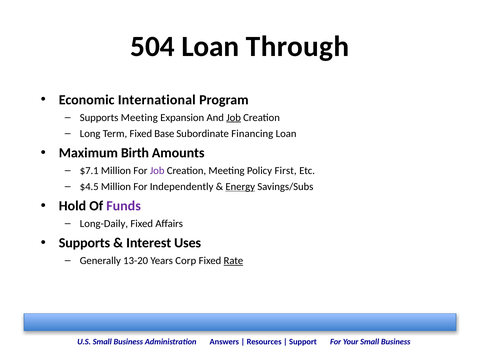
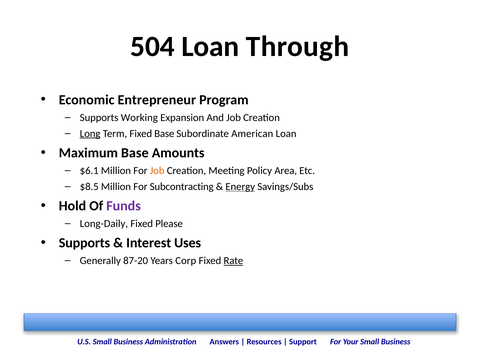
International: International -> Entrepreneur (157, 100)
Supports Meeting: Meeting -> Working (139, 118)
Job underline: present -> none (234, 118)
Long underline: none -> present (90, 134)
Financing: Financing -> American (252, 134)
Maximum Birth: Birth -> Base (135, 153)
$7.1: $7.1 -> $6.1 (89, 171)
Job colour: purple -> orange (157, 171)
First: First -> Area (286, 171)
$4.5: $4.5 -> $8.5 (89, 187)
Independently: Independently -> Subcontracting (182, 187)
Affairs: Affairs -> Please (169, 224)
13-20: 13-20 -> 87-20 (136, 261)
